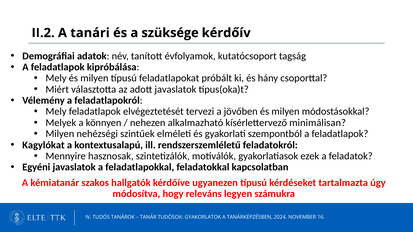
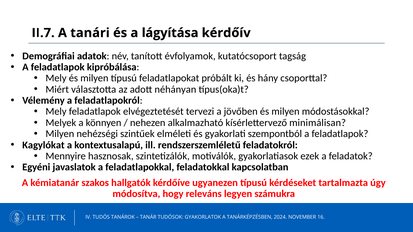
II.2: II.2 -> II.7 (43, 33)
szüksége: szüksége -> lágyítása (170, 33)
adott javaslatok: javaslatok -> néhányan (175, 89)
